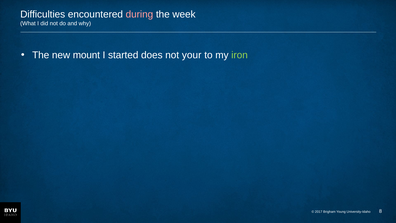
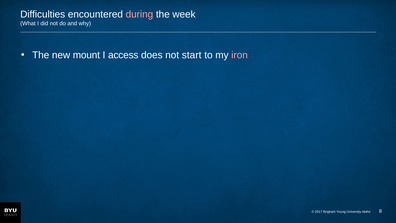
started: started -> access (123, 55)
your: your -> start (192, 55)
iron colour: light green -> pink (240, 55)
